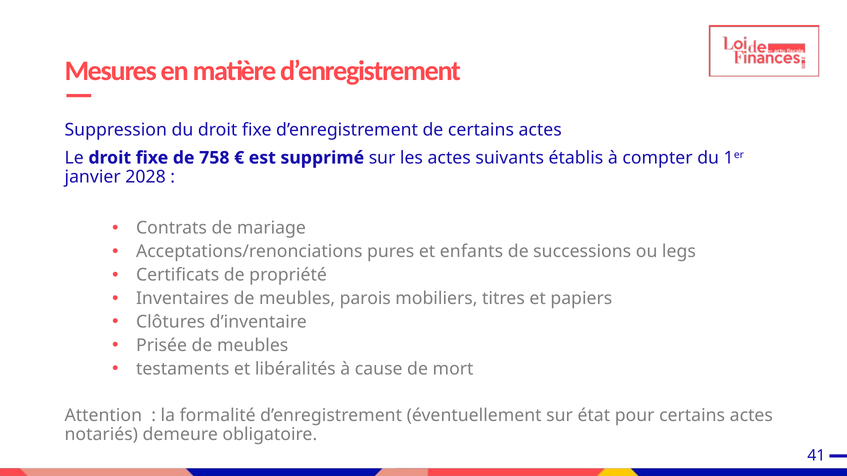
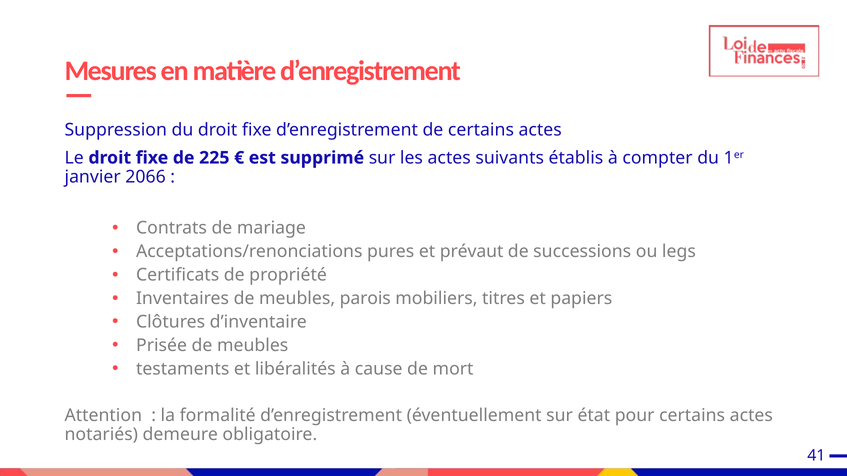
758: 758 -> 225 (214, 158)
2028: 2028 -> 2066 (146, 177)
enfants: enfants -> prévaut (472, 252)
